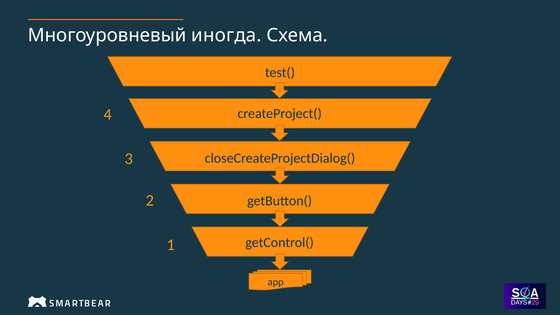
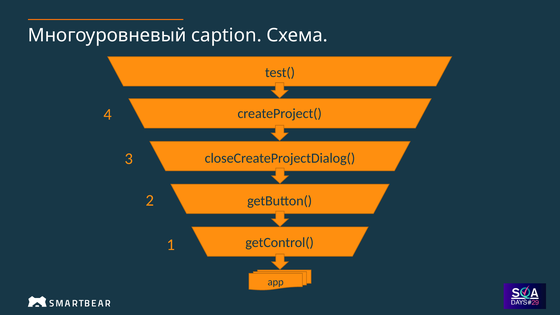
иногда: иногда -> caption (226, 35)
